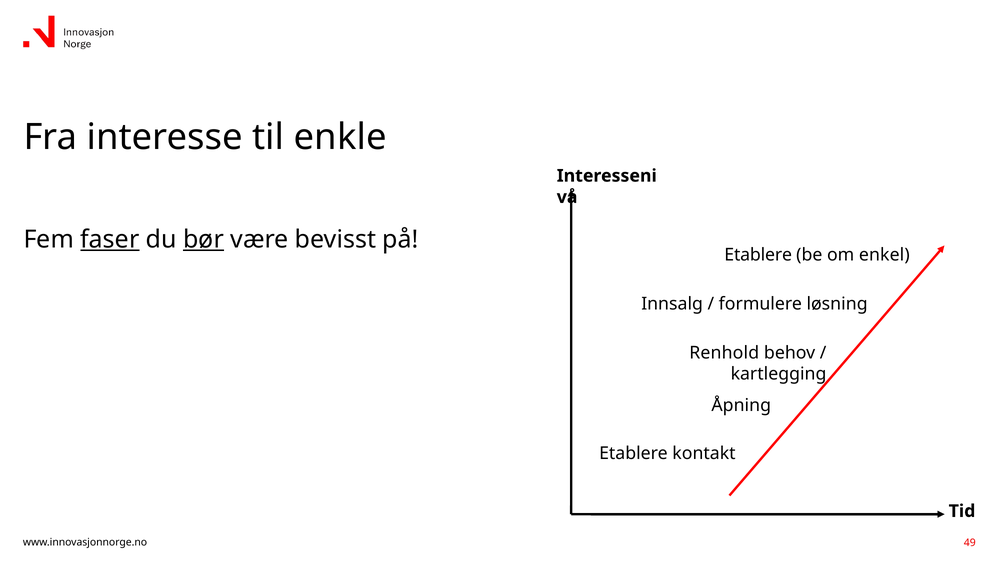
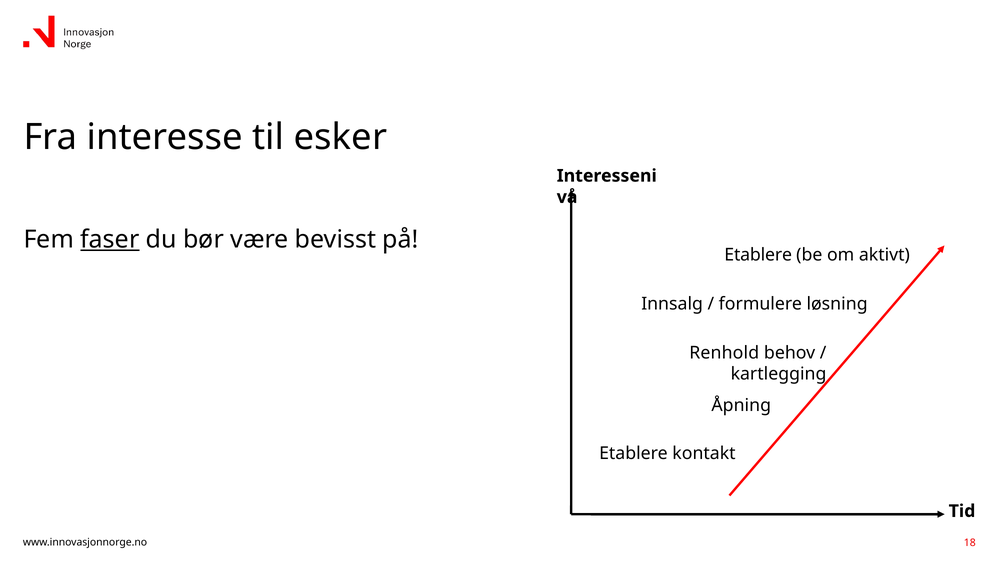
enkle: enkle -> esker (340, 137)
bør underline: present -> none (204, 239)
enkel: enkel -> aktivt (884, 255)
49: 49 -> 18 (970, 543)
